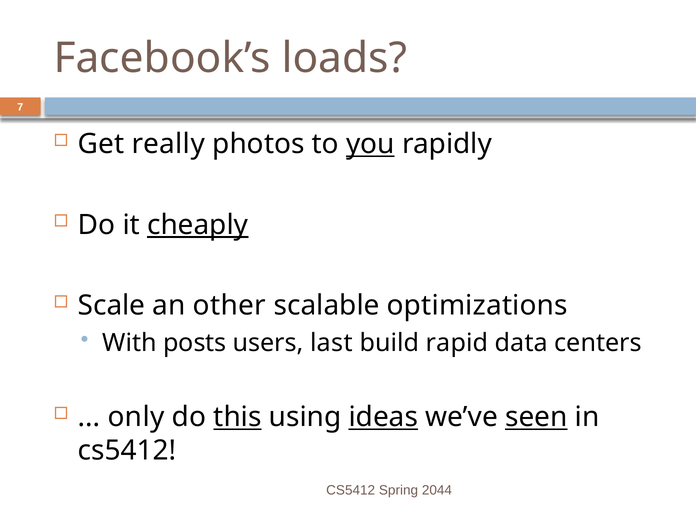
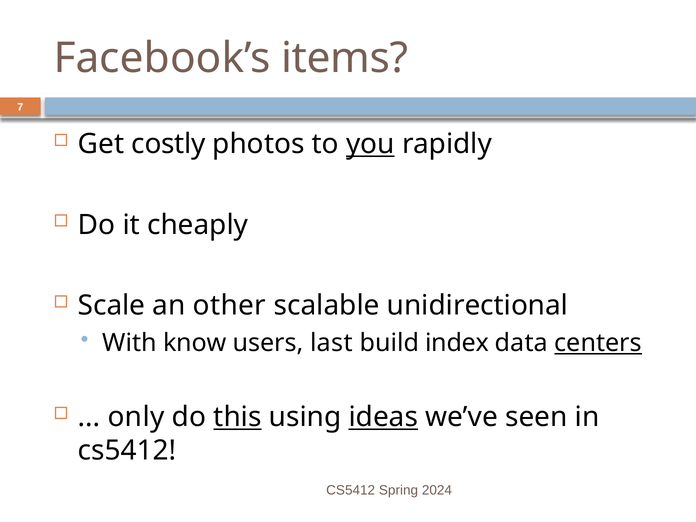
loads: loads -> items (345, 58)
really: really -> costly (168, 144)
cheaply underline: present -> none (198, 225)
optimizations: optimizations -> unidirectional (477, 306)
posts: posts -> know (195, 343)
rapid: rapid -> index (457, 343)
centers underline: none -> present (598, 343)
seen underline: present -> none (536, 417)
2044: 2044 -> 2024 (437, 490)
